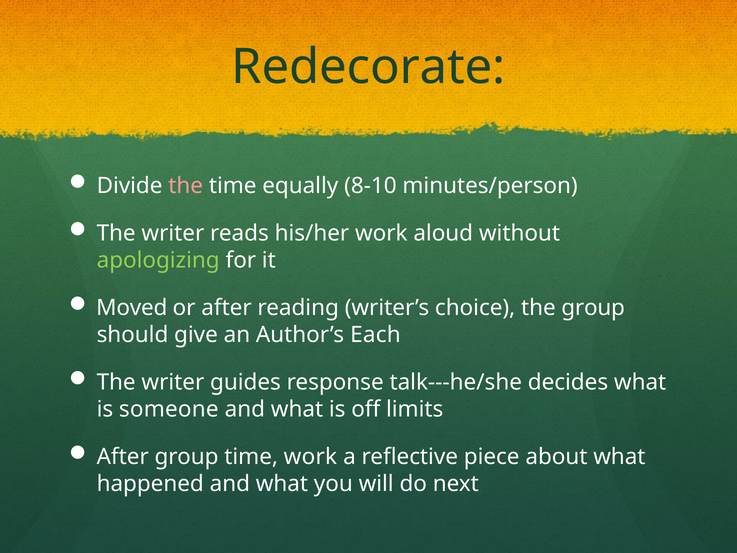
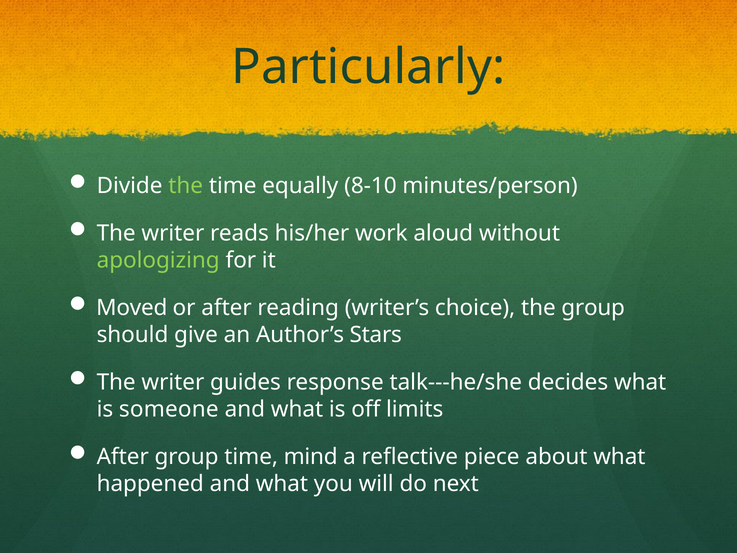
Redecorate: Redecorate -> Particularly (368, 67)
the colour: pink -> light green (186, 186)
Each: Each -> Stars (376, 335)
time work: work -> mind (311, 457)
